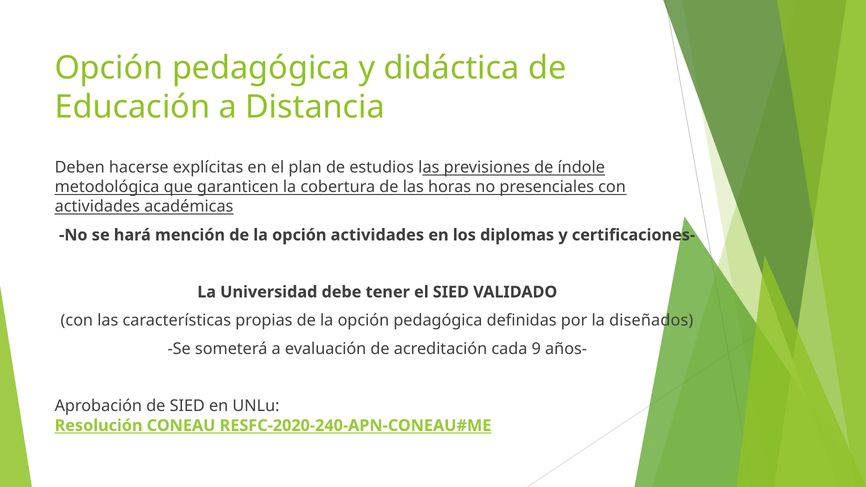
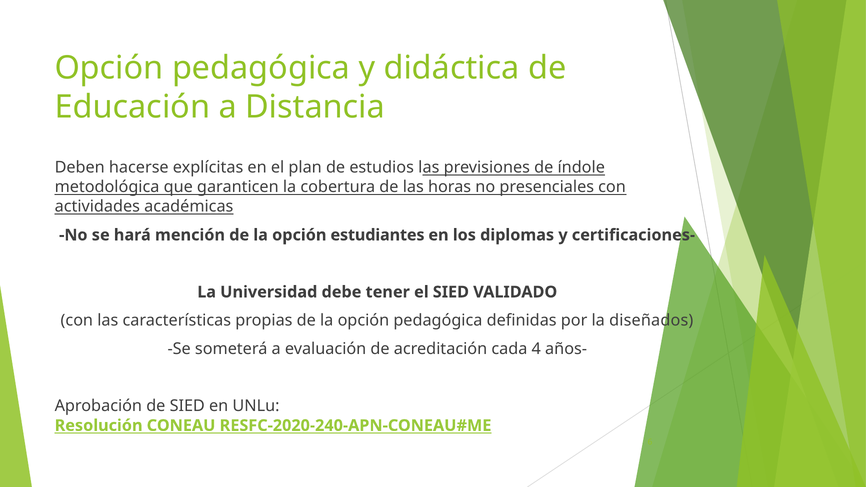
opción actividades: actividades -> estudiantes (377, 235)
9: 9 -> 4 (536, 349)
